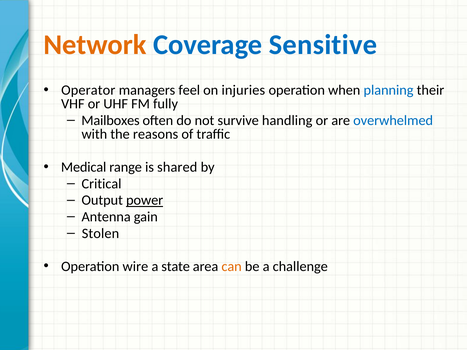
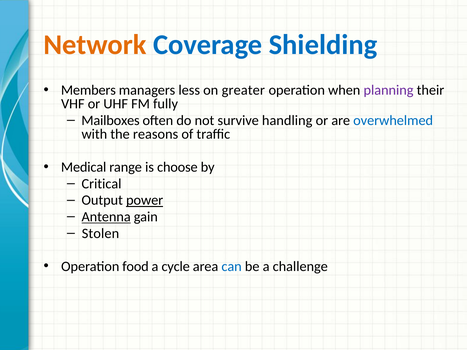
Sensitive: Sensitive -> Shielding (323, 45)
Operator: Operator -> Members (88, 90)
feel: feel -> less (189, 90)
injuries: injuries -> greater (243, 90)
planning colour: blue -> purple (389, 90)
shared: shared -> choose (177, 167)
Antenna underline: none -> present (106, 217)
wire: wire -> food (136, 267)
state: state -> cycle (176, 267)
can colour: orange -> blue (232, 267)
